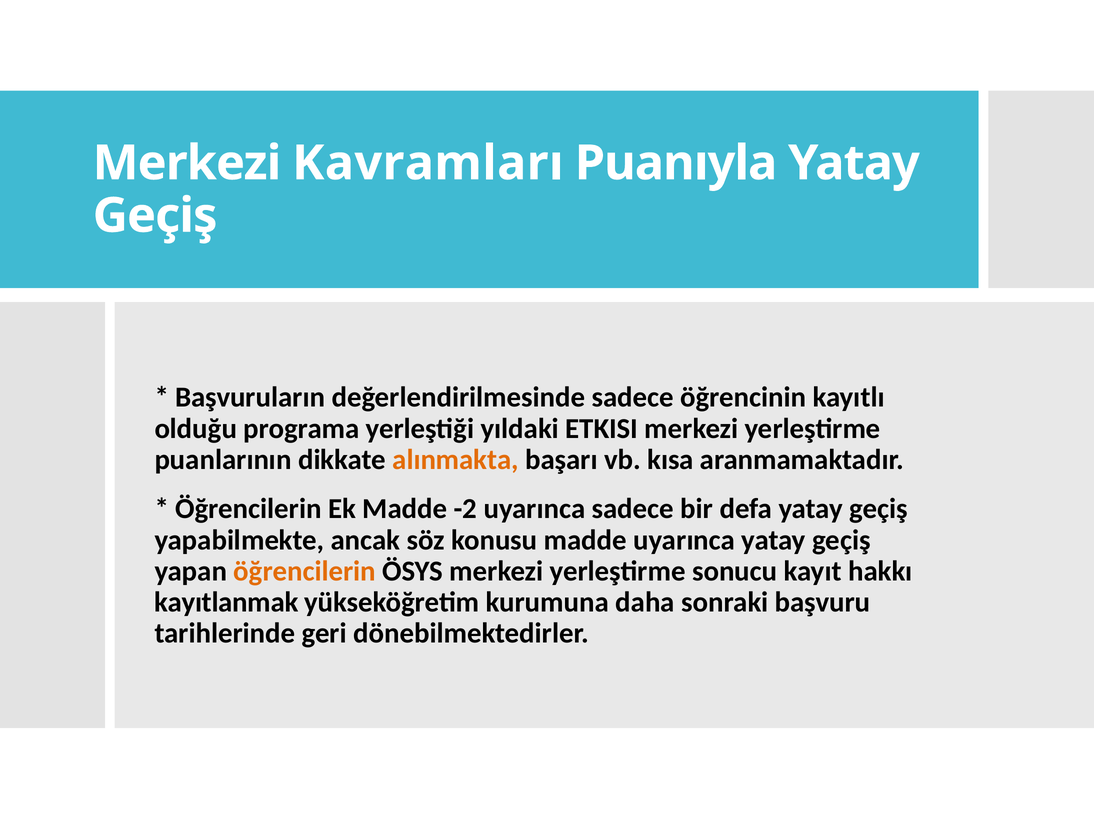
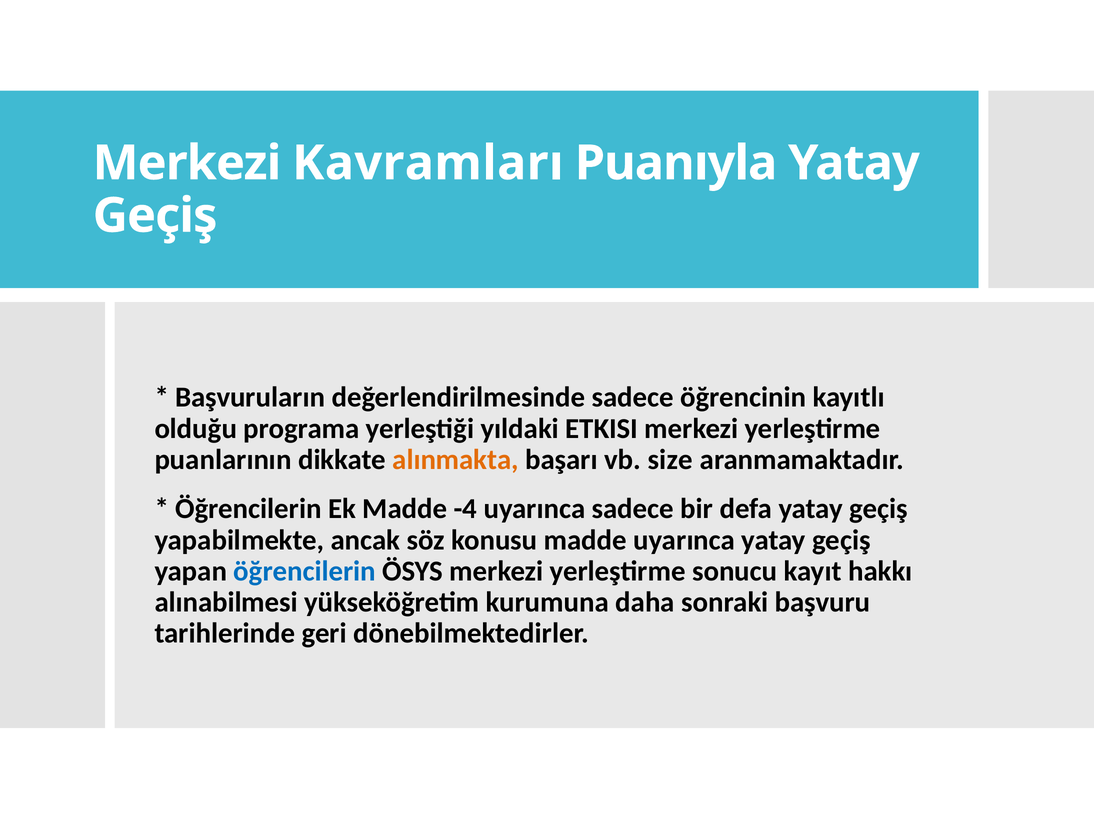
kısa: kısa -> size (670, 460)
-2: -2 -> -4 (465, 509)
öğrencilerin colour: orange -> blue (305, 572)
kayıtlanmak: kayıtlanmak -> alınabilmesi (226, 603)
